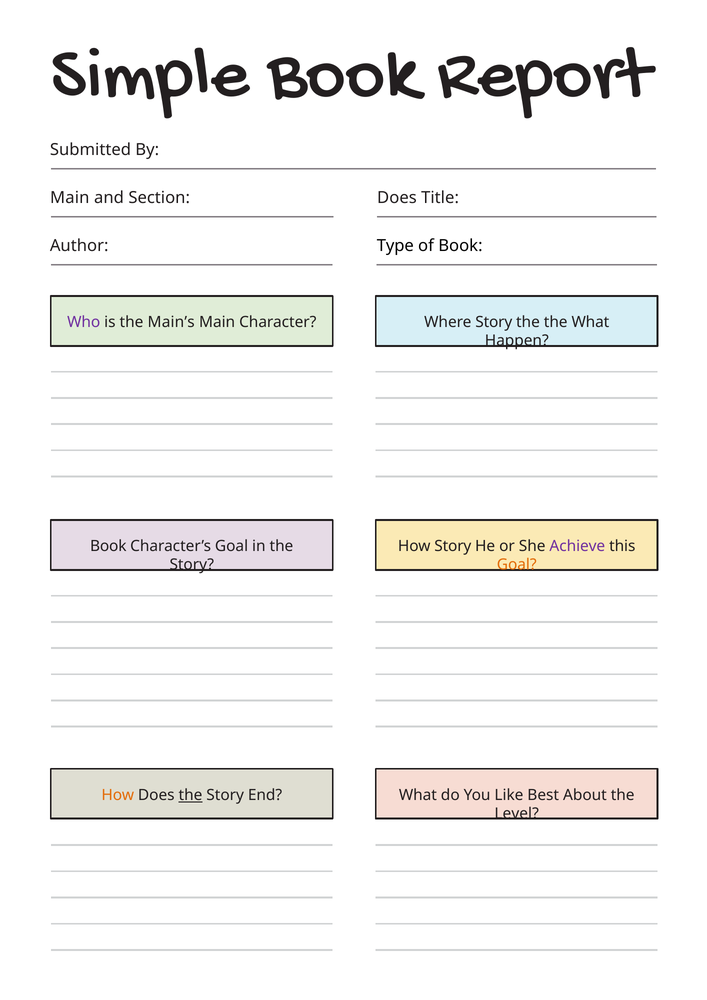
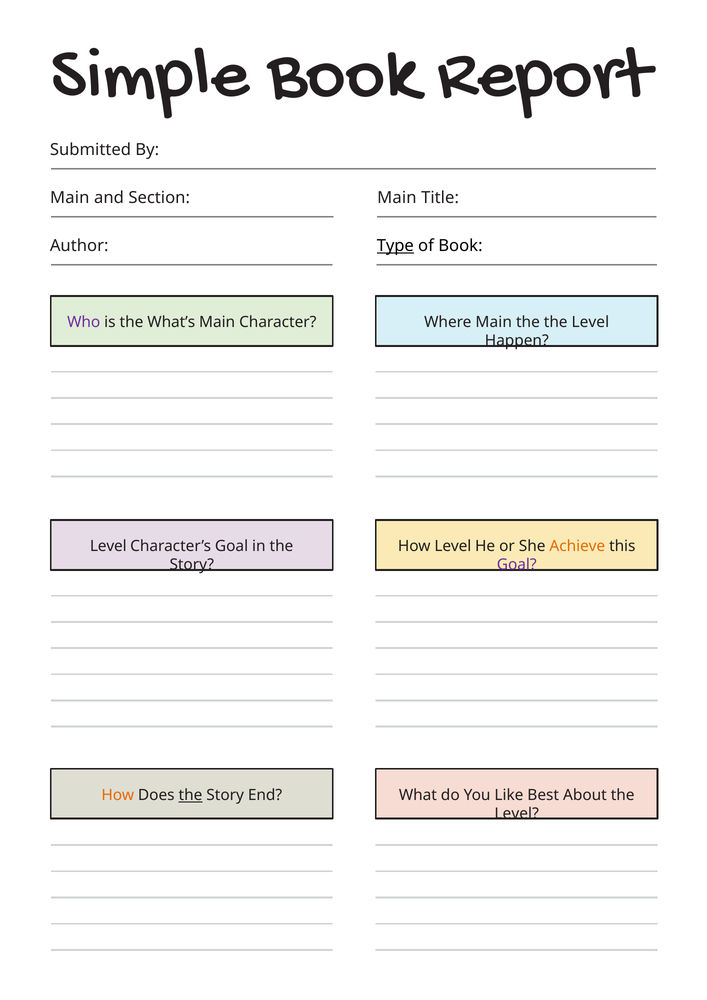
Does: Does -> Main (397, 198)
Type underline: none -> present (395, 246)
Main’s: Main’s -> What’s (171, 322)
Where Story: Story -> Main (494, 322)
the the What: What -> Level (590, 322)
Book: Book -> Level (108, 546)
How Story: Story -> Level (453, 546)
Achieve colour: purple -> orange (577, 546)
Goal colour: orange -> purple (517, 564)
